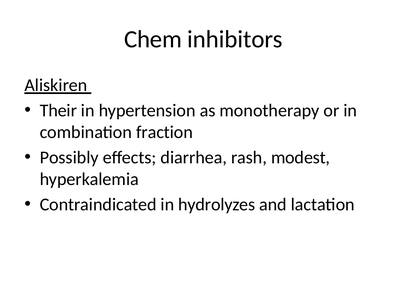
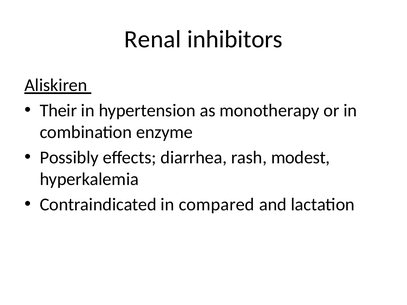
Chem: Chem -> Renal (153, 39)
fraction: fraction -> enzyme (165, 132)
hydrolyzes: hydrolyzes -> compared (217, 205)
